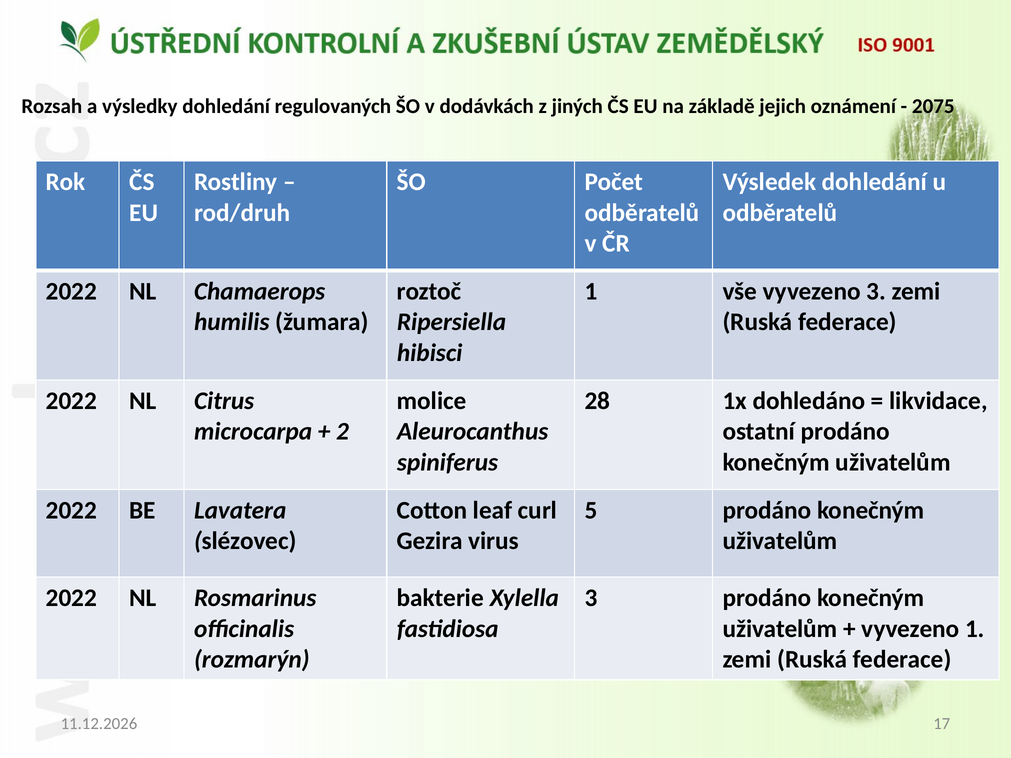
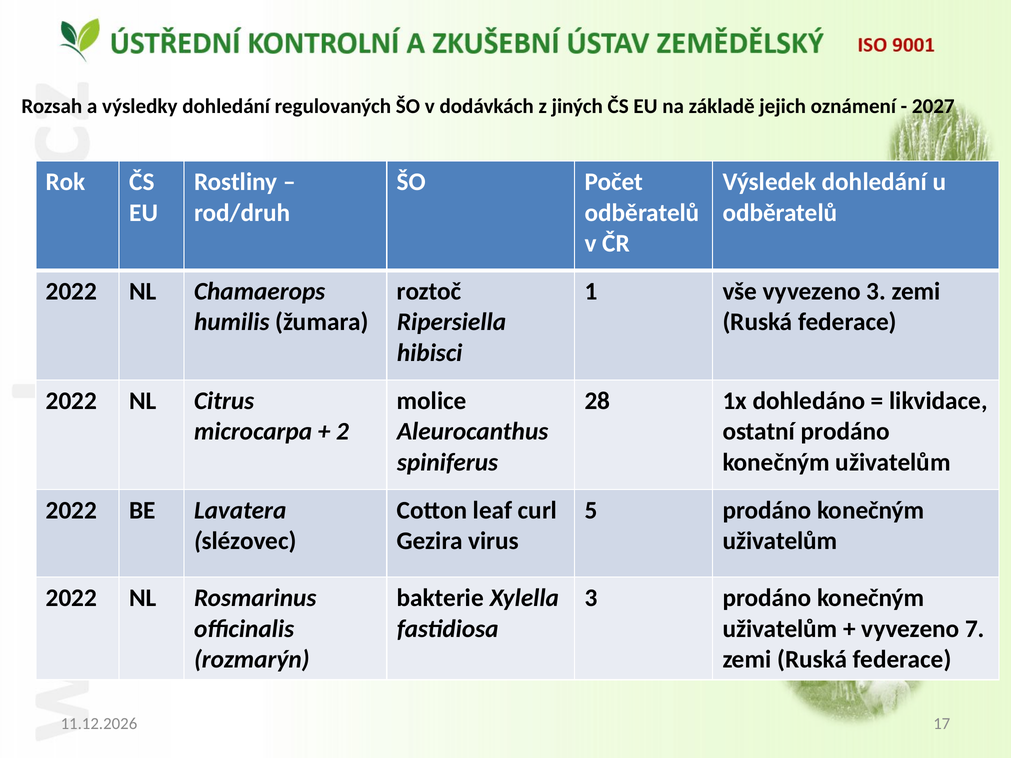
2075: 2075 -> 2027 (933, 106)
vyvezeno 1: 1 -> 7 (975, 629)
